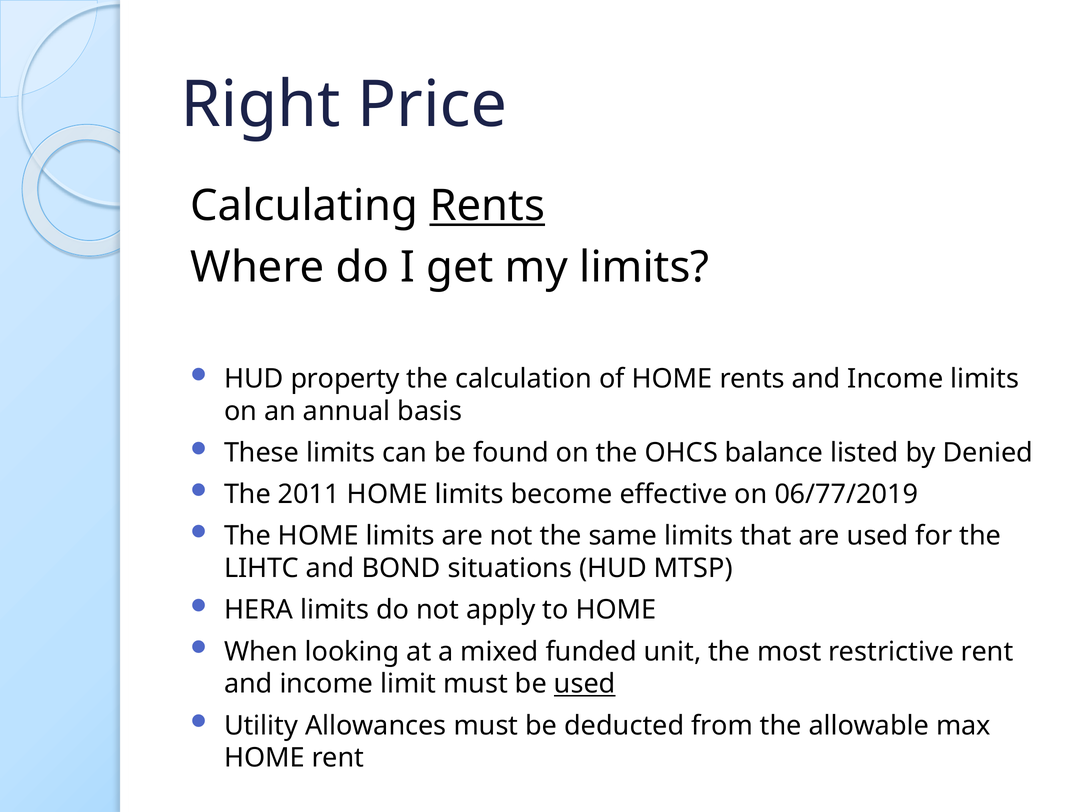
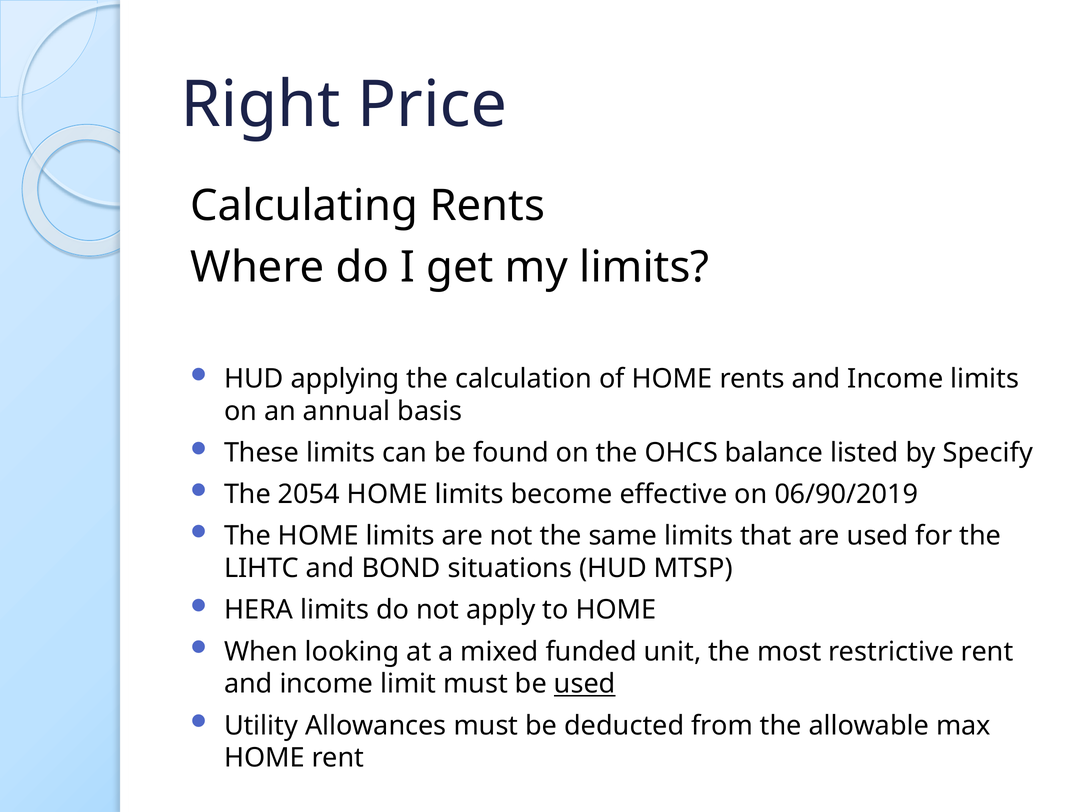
Rents underline: present -> none (487, 206)
property: property -> applying (345, 379)
Denied: Denied -> Specify (988, 453)
2011: 2011 -> 2054 (309, 495)
06/77/2019: 06/77/2019 -> 06/90/2019 (846, 495)
